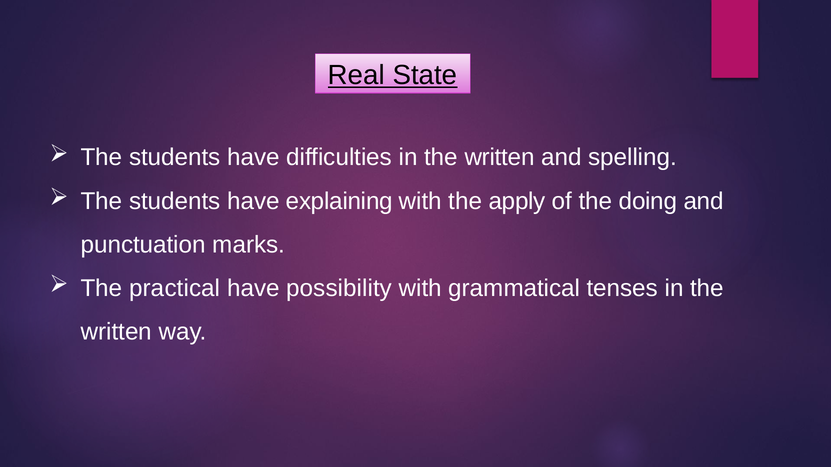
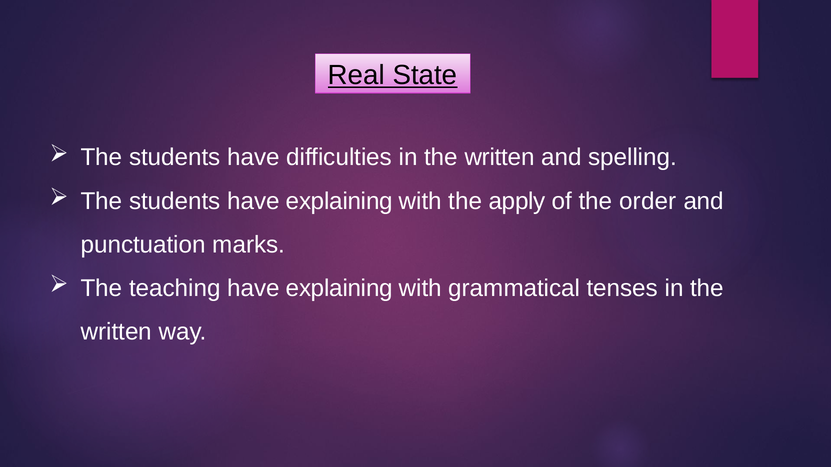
doing: doing -> order (648, 201)
practical: practical -> teaching (175, 289)
possibility: possibility -> explaining (339, 289)
